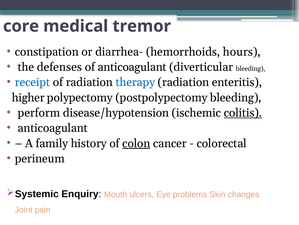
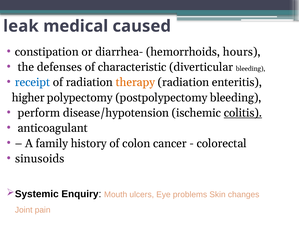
core: core -> leak (21, 26)
tremor: tremor -> caused (142, 26)
of anticoagulant: anticoagulant -> characteristic (132, 67)
therapy colour: blue -> orange (135, 82)
colon underline: present -> none (136, 143)
perineum: perineum -> sinusoids (40, 158)
